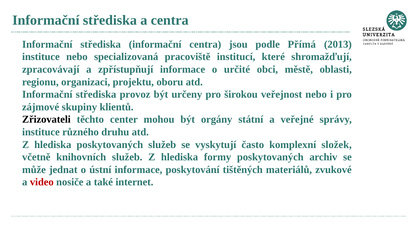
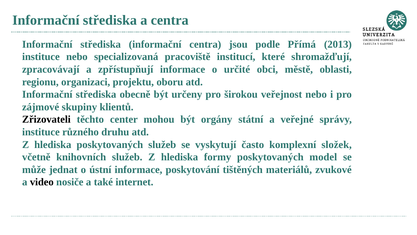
provoz: provoz -> obecně (135, 94)
archiv: archiv -> model (323, 157)
video colour: red -> black (42, 182)
